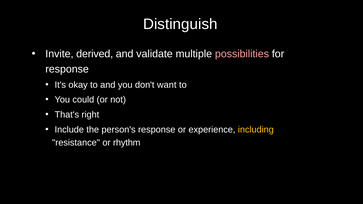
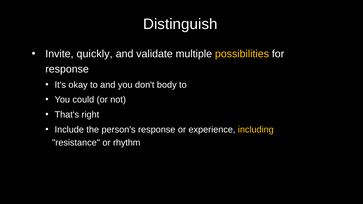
derived: derived -> quickly (95, 54)
possibilities colour: pink -> yellow (242, 54)
want: want -> body (167, 85)
